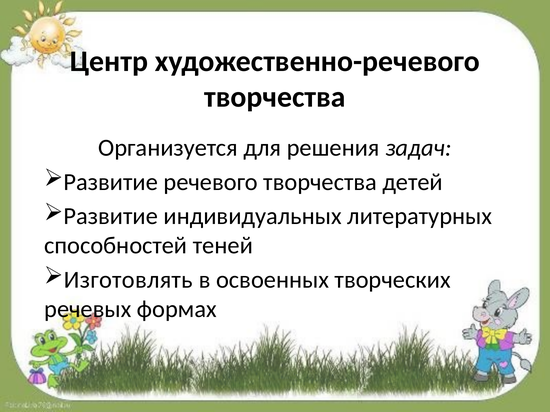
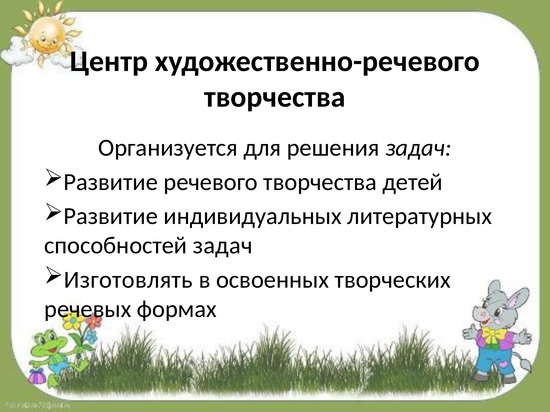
способностей теней: теней -> задач (223, 246)
